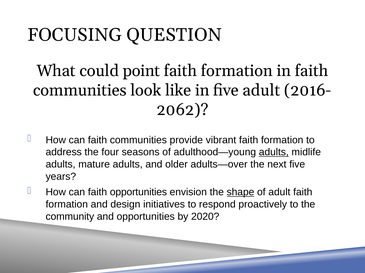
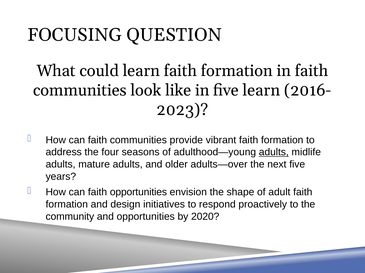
could point: point -> learn (141, 71)
five adult: adult -> learn (261, 90)
2062: 2062 -> 2023 (182, 110)
shape underline: present -> none (240, 193)
